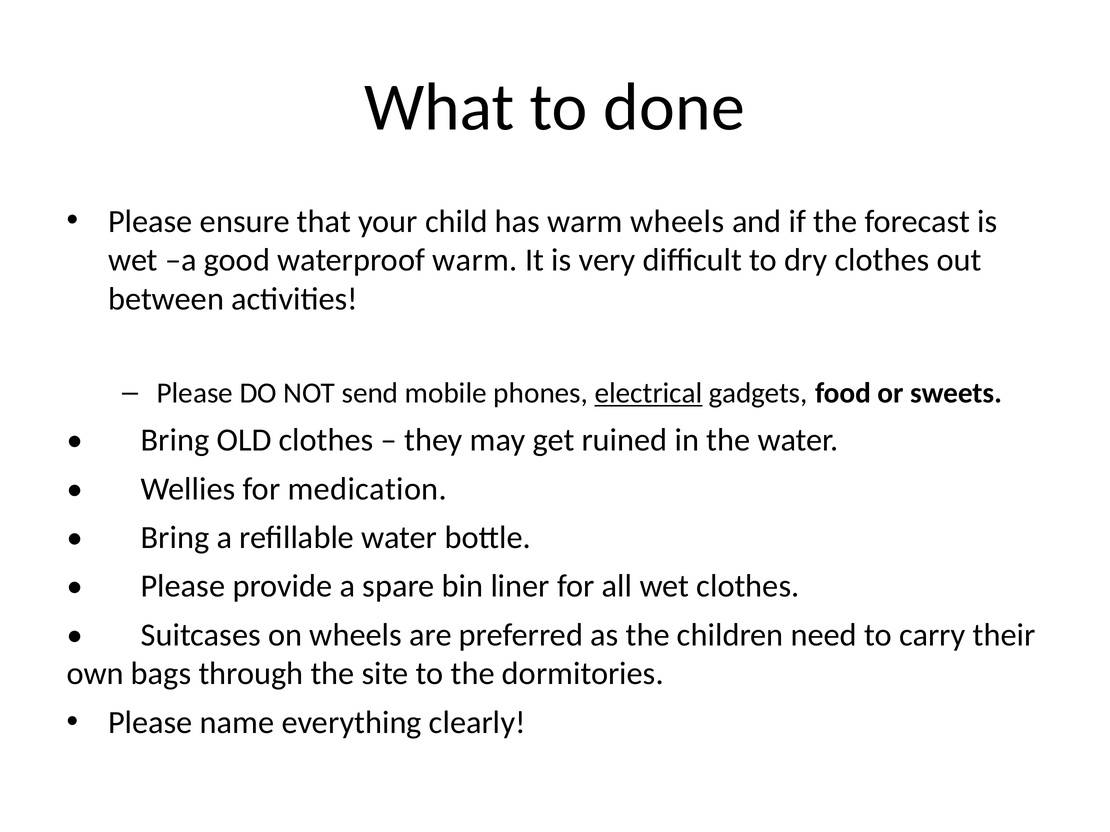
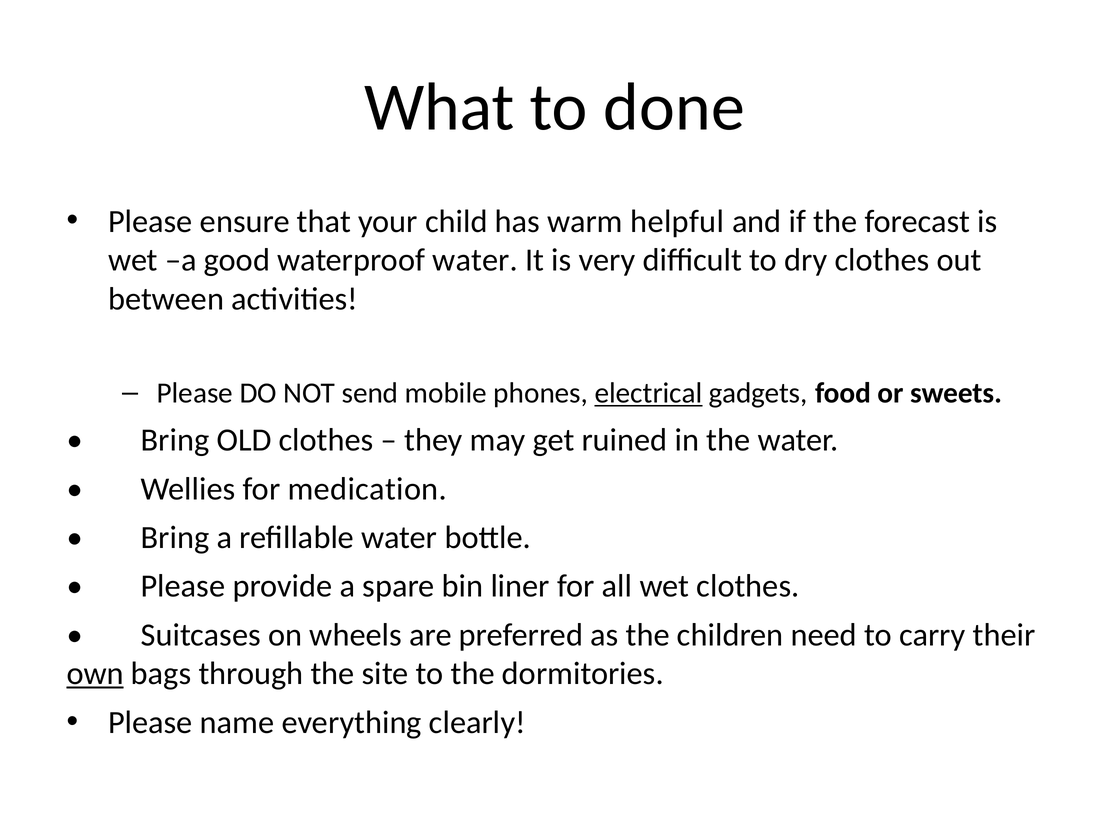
warm wheels: wheels -> helpful (677, 221)
waterproof warm: warm -> water (475, 260)
own underline: none -> present (95, 674)
